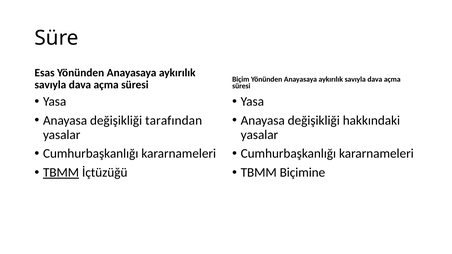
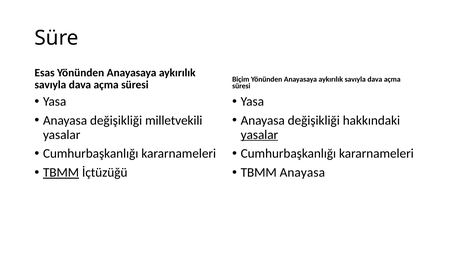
tarafından: tarafından -> milletvekili (174, 121)
yasalar underline: none -> present (259, 135)
TBMM Biçimine: Biçimine -> Anayasa (302, 173)
